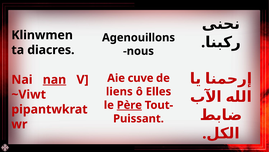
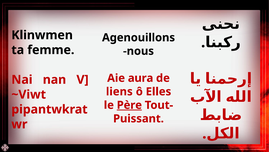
diacres: diacres -> femme (51, 50)
cuve: cuve -> aura (141, 78)
nan underline: present -> none (54, 79)
